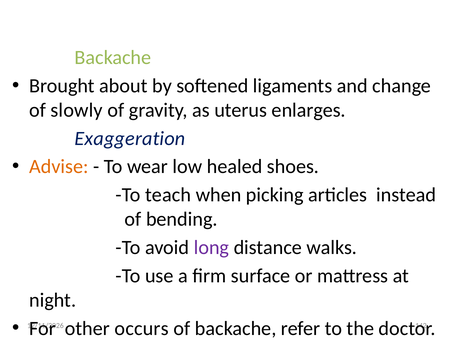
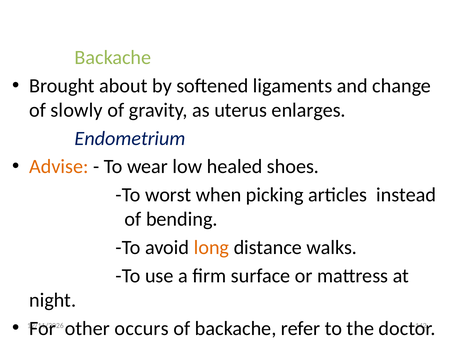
Exaggeration: Exaggeration -> Endometrium (130, 138)
teach: teach -> worst (168, 195)
long colour: purple -> orange (211, 247)
